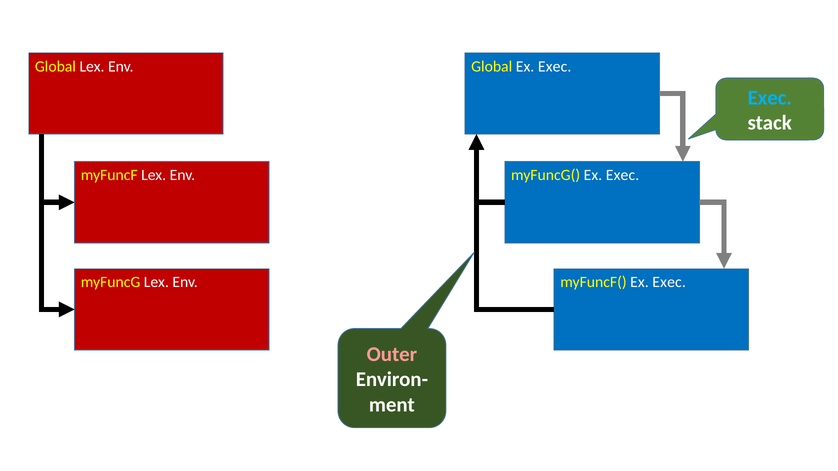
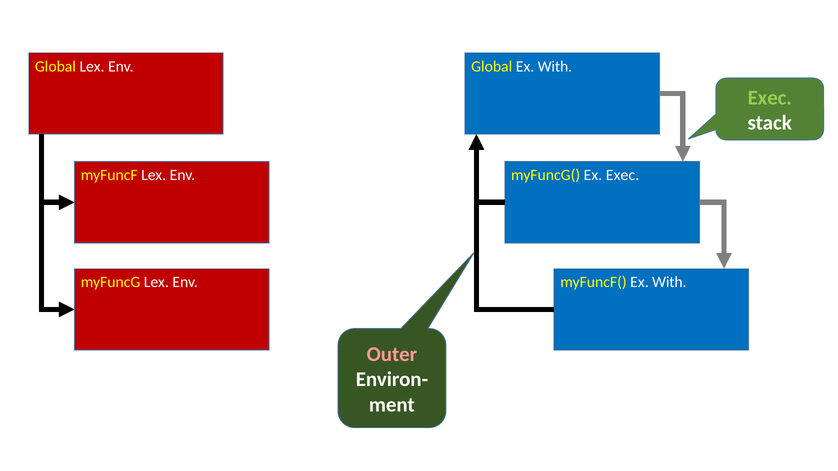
Global Ex Exec: Exec -> With (555, 66)
Exec colour: light blue -> light green (770, 98)
myFuncF( Ex Exec: Exec -> With (669, 283)
